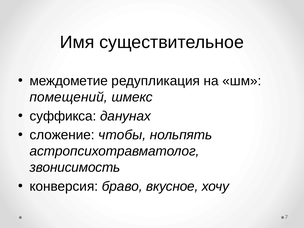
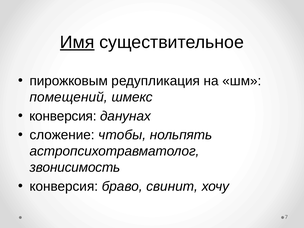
Имя underline: none -> present (77, 42)
междометие: междометие -> пирожковым (69, 81)
суффикса: суффикса -> конверсия (63, 116)
вкусное: вкусное -> свинит (172, 186)
